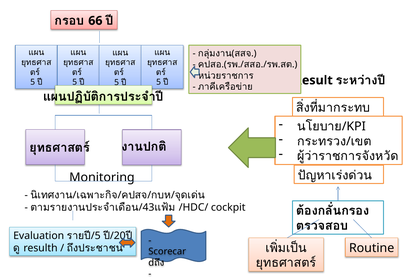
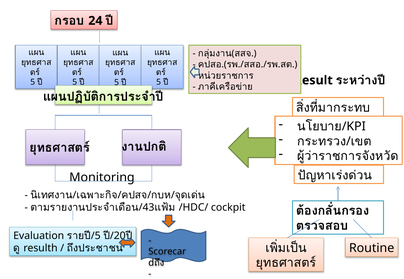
66: 66 -> 24 (95, 21)
